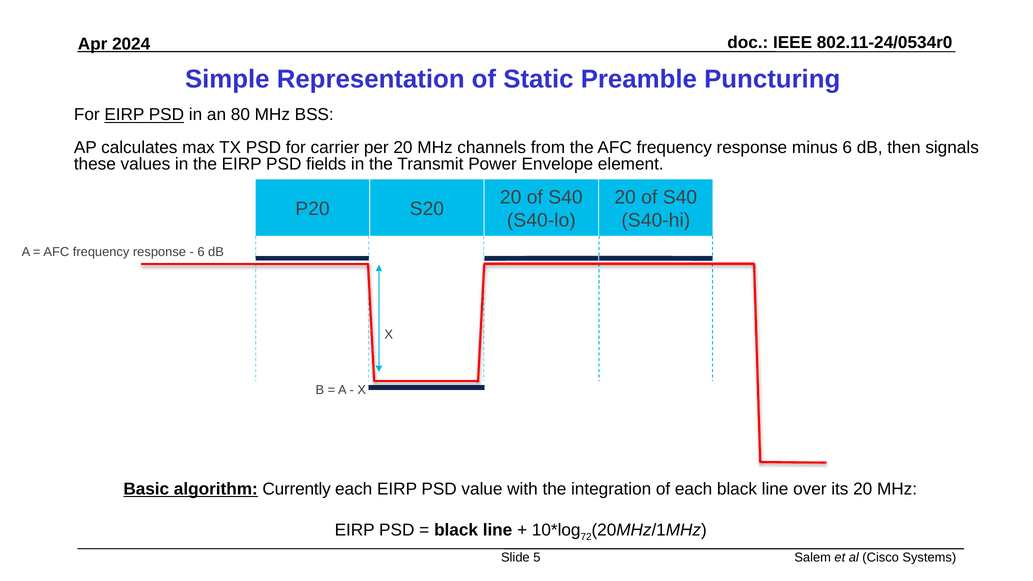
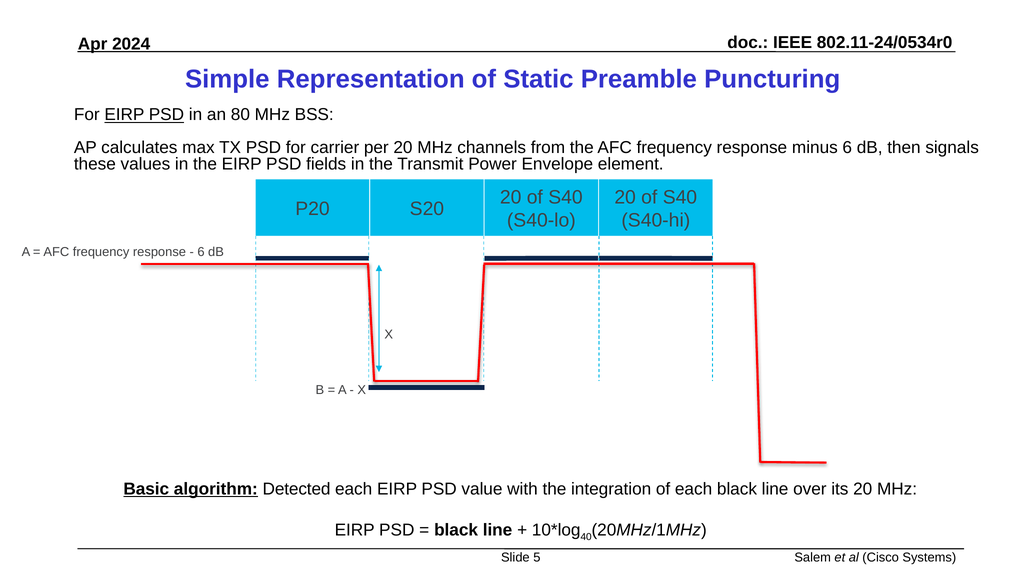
Currently: Currently -> Detected (297, 489)
72: 72 -> 40 (586, 537)
